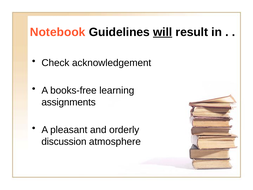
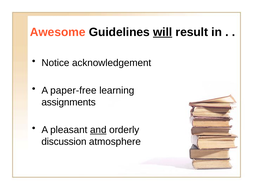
Notebook: Notebook -> Awesome (58, 32)
Check: Check -> Notice (55, 63)
books-free: books-free -> paper-free (73, 90)
and underline: none -> present (98, 130)
